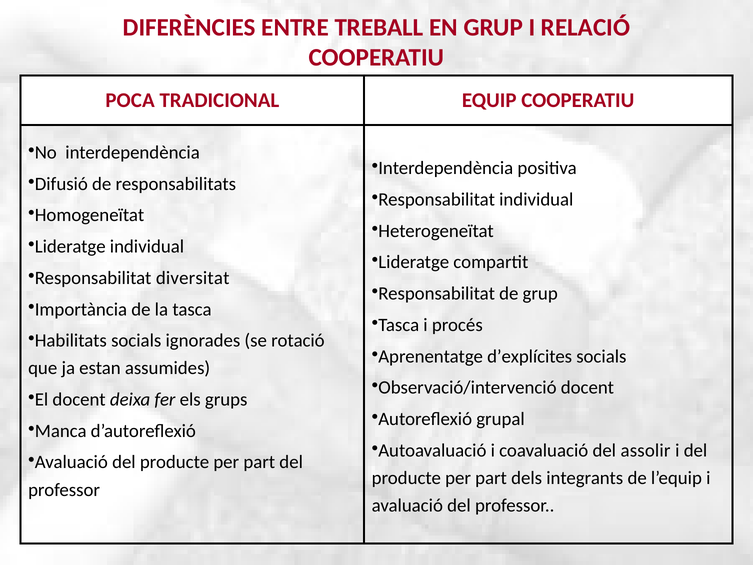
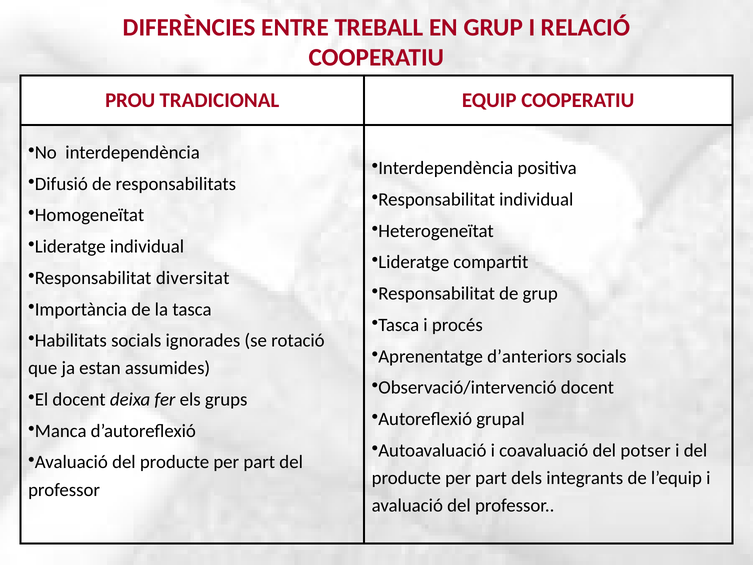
POCA: POCA -> PROU (130, 100)
d’explícites: d’explícites -> d’anteriors (530, 356)
assolir: assolir -> potser (646, 450)
